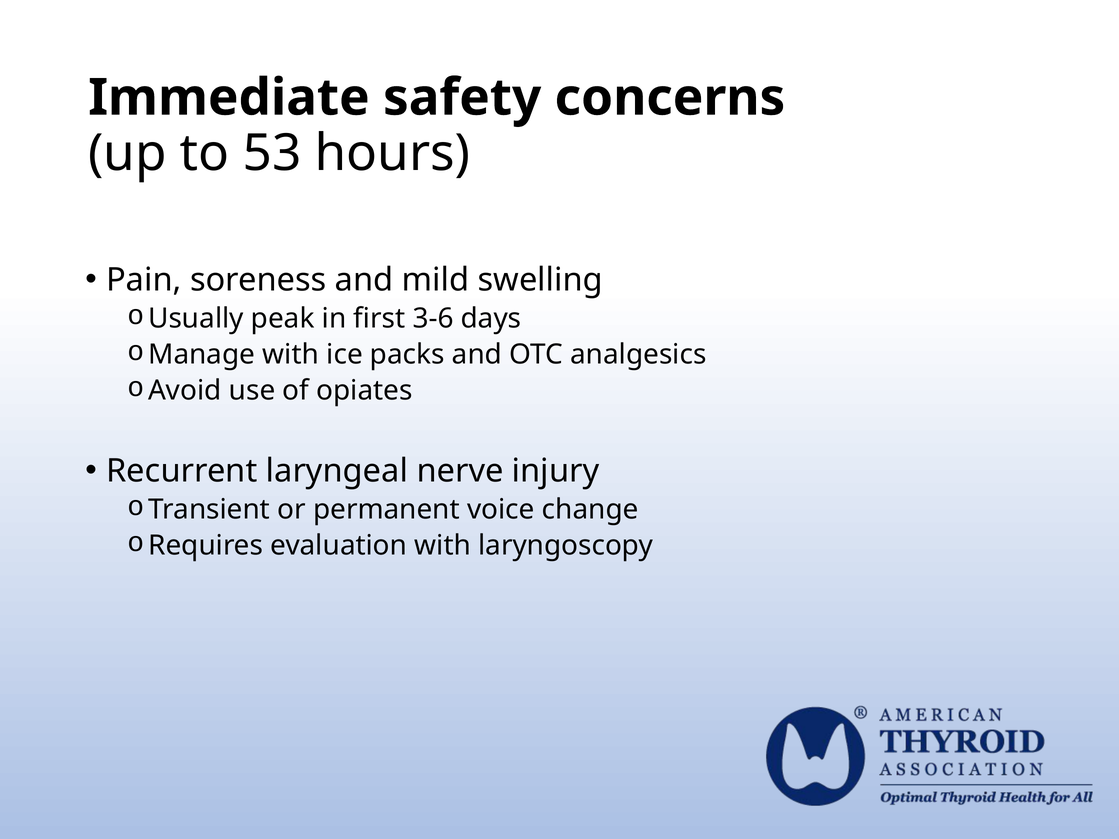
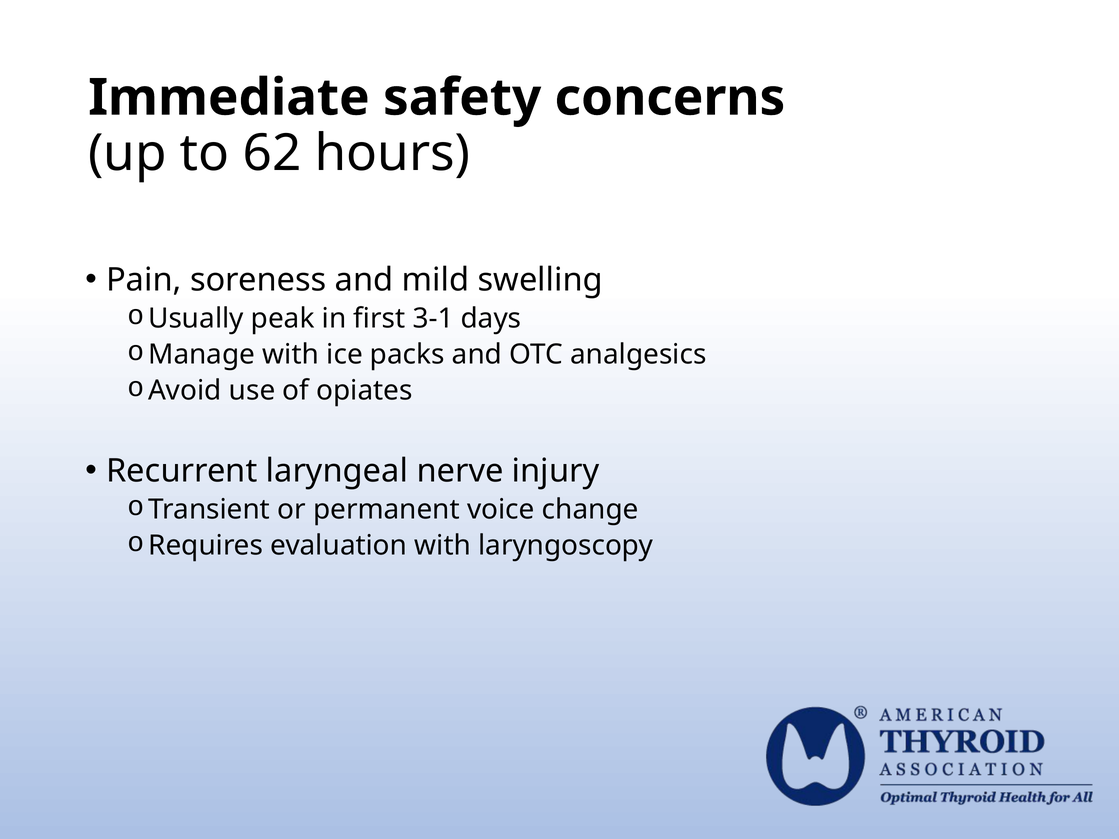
53: 53 -> 62 (272, 153)
3-6: 3-6 -> 3-1 (433, 319)
